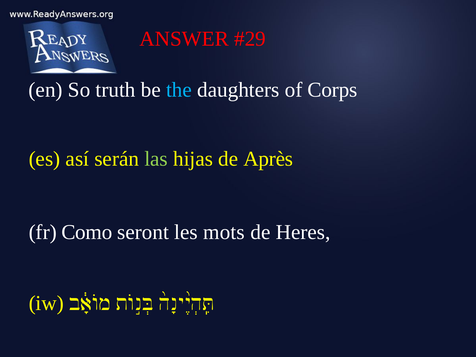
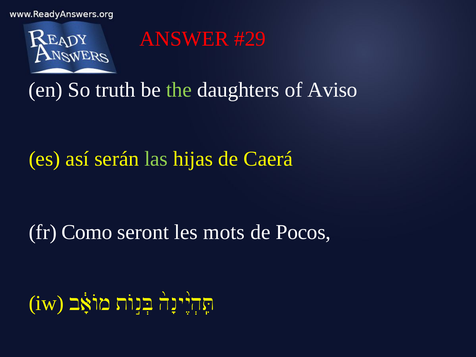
the colour: light blue -> light green (179, 90)
Corps: Corps -> Aviso (332, 90)
Après: Après -> Caerá (268, 159)
Heres: Heres -> Pocos (303, 232)
